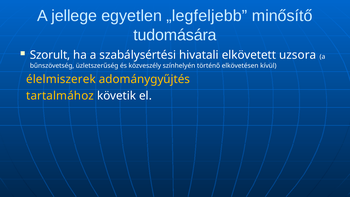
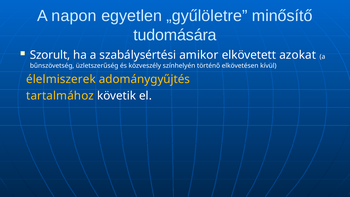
jellege: jellege -> napon (74, 16)
„legfeljebb: „legfeljebb -> „gyűlöletre (207, 16)
hivatali: hivatali -> amikor (199, 55)
uzsora: uzsora -> azokat (298, 55)
